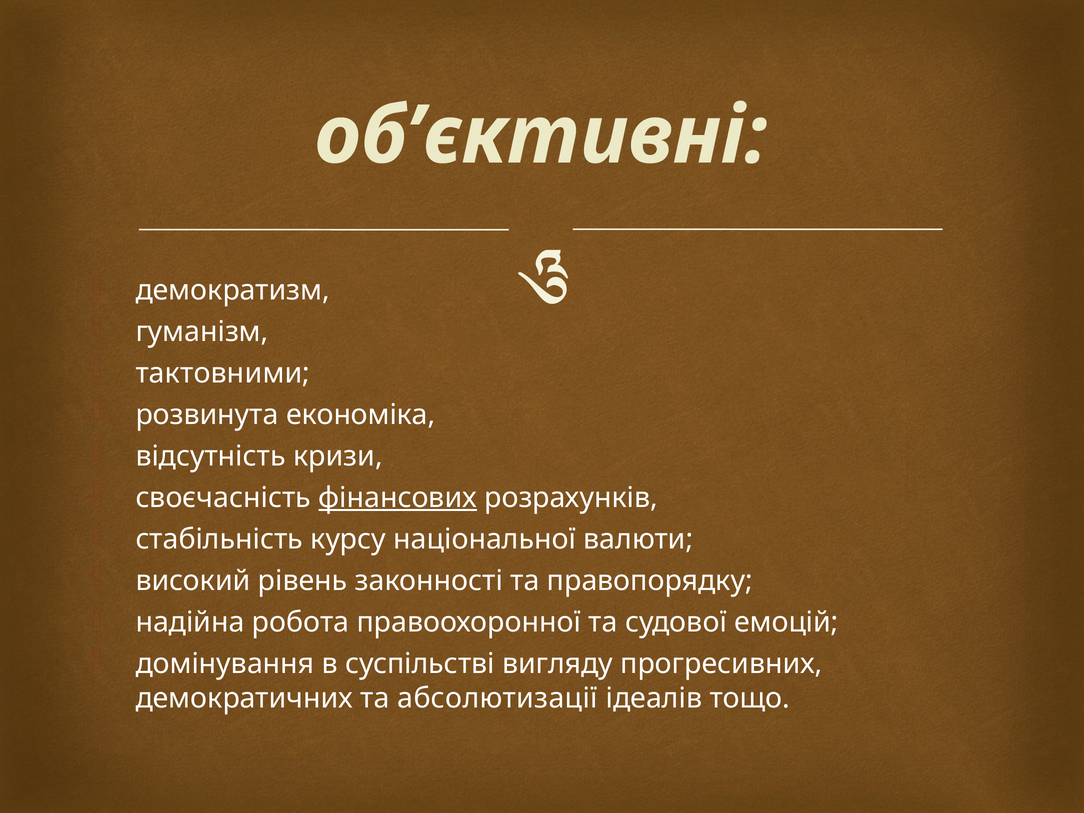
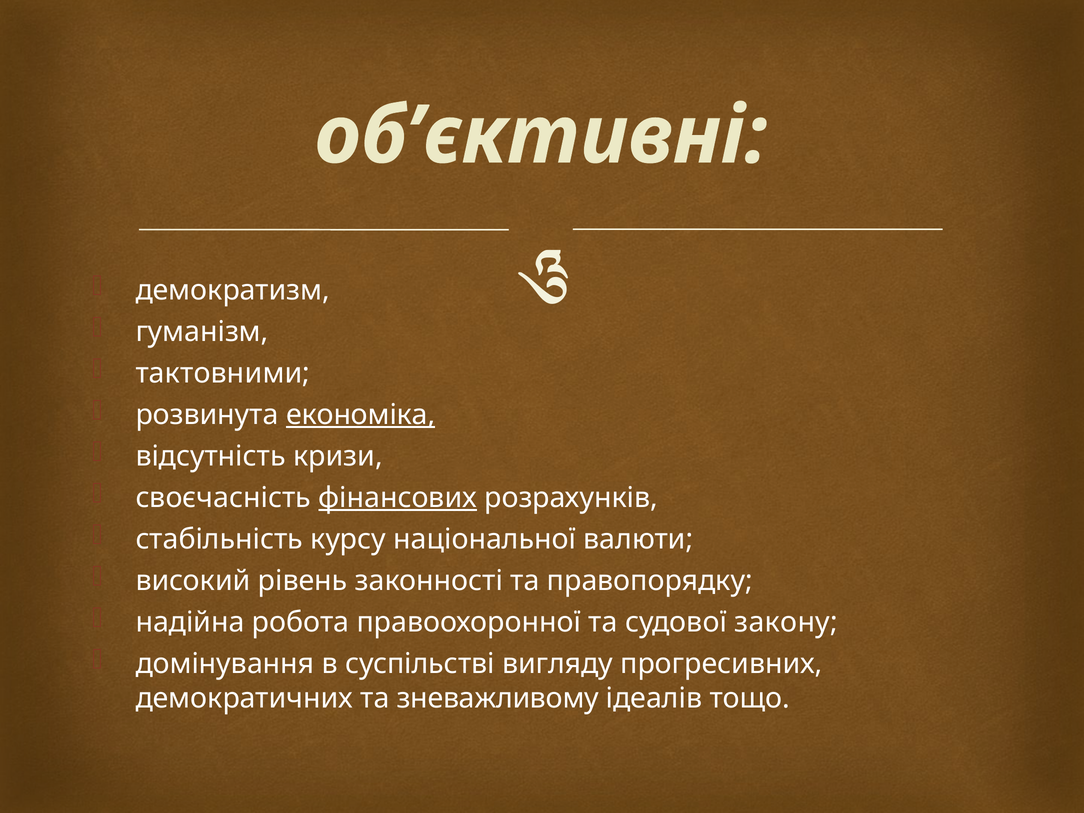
економіка underline: none -> present (361, 415)
емоцій: емоцій -> закону (786, 622)
абсолютизації: абсолютизації -> зневажливому (498, 698)
